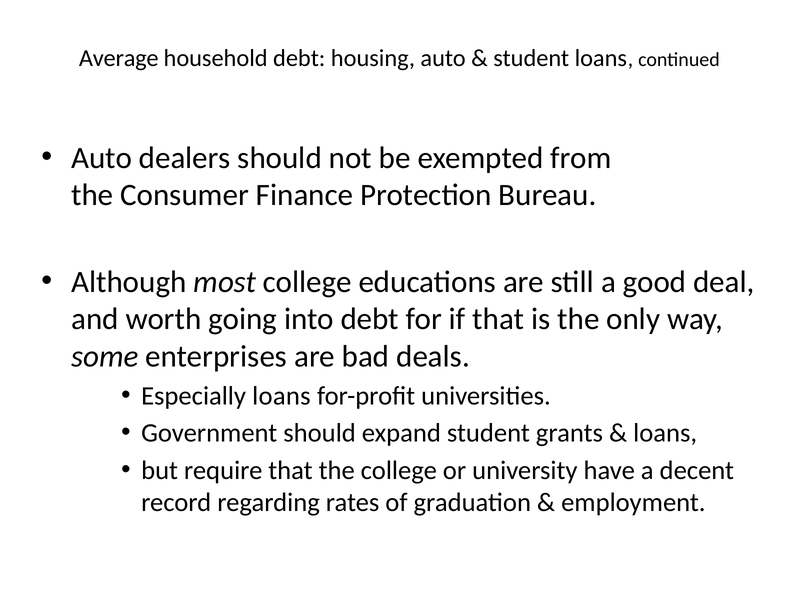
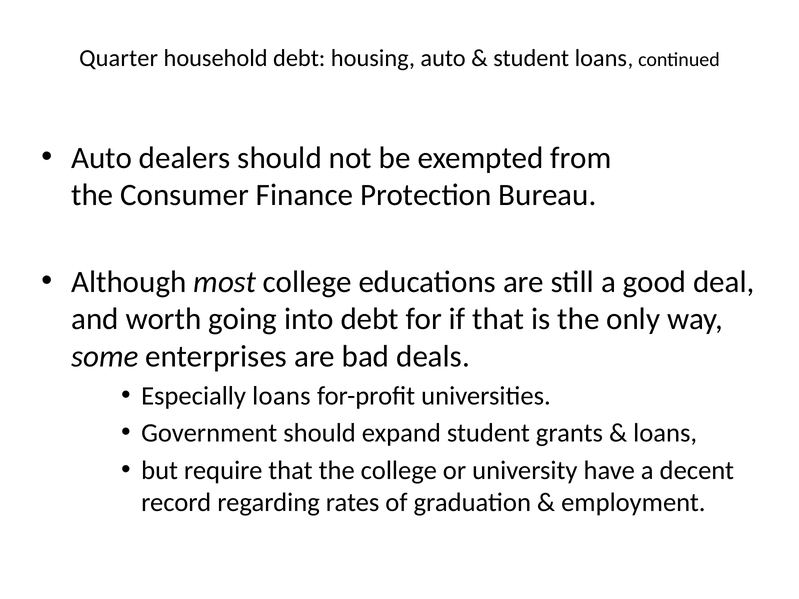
Average: Average -> Quarter (119, 58)
